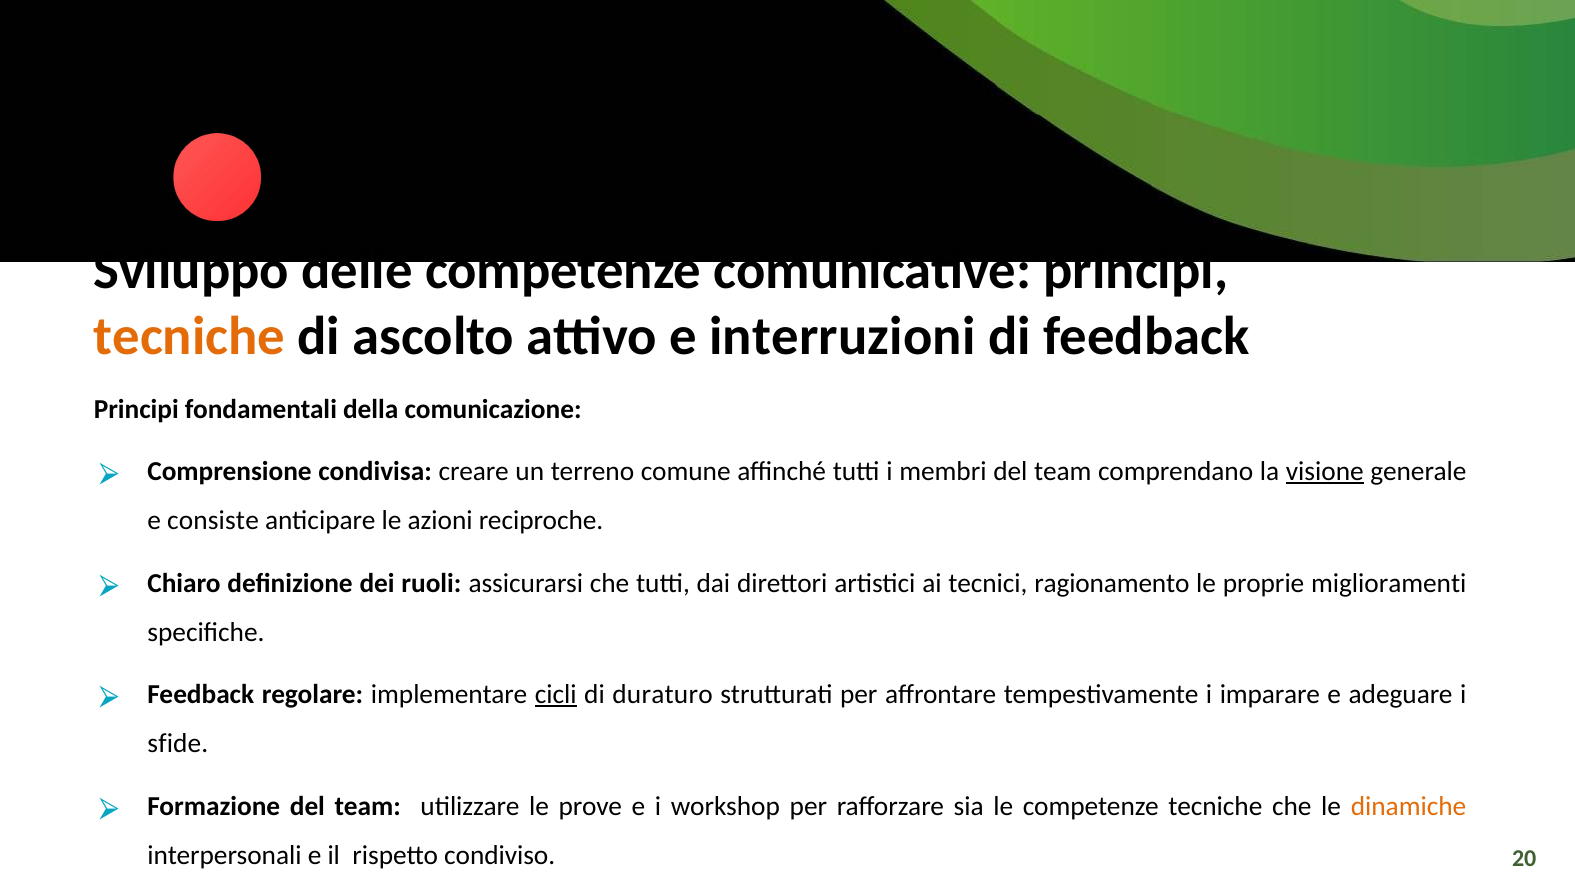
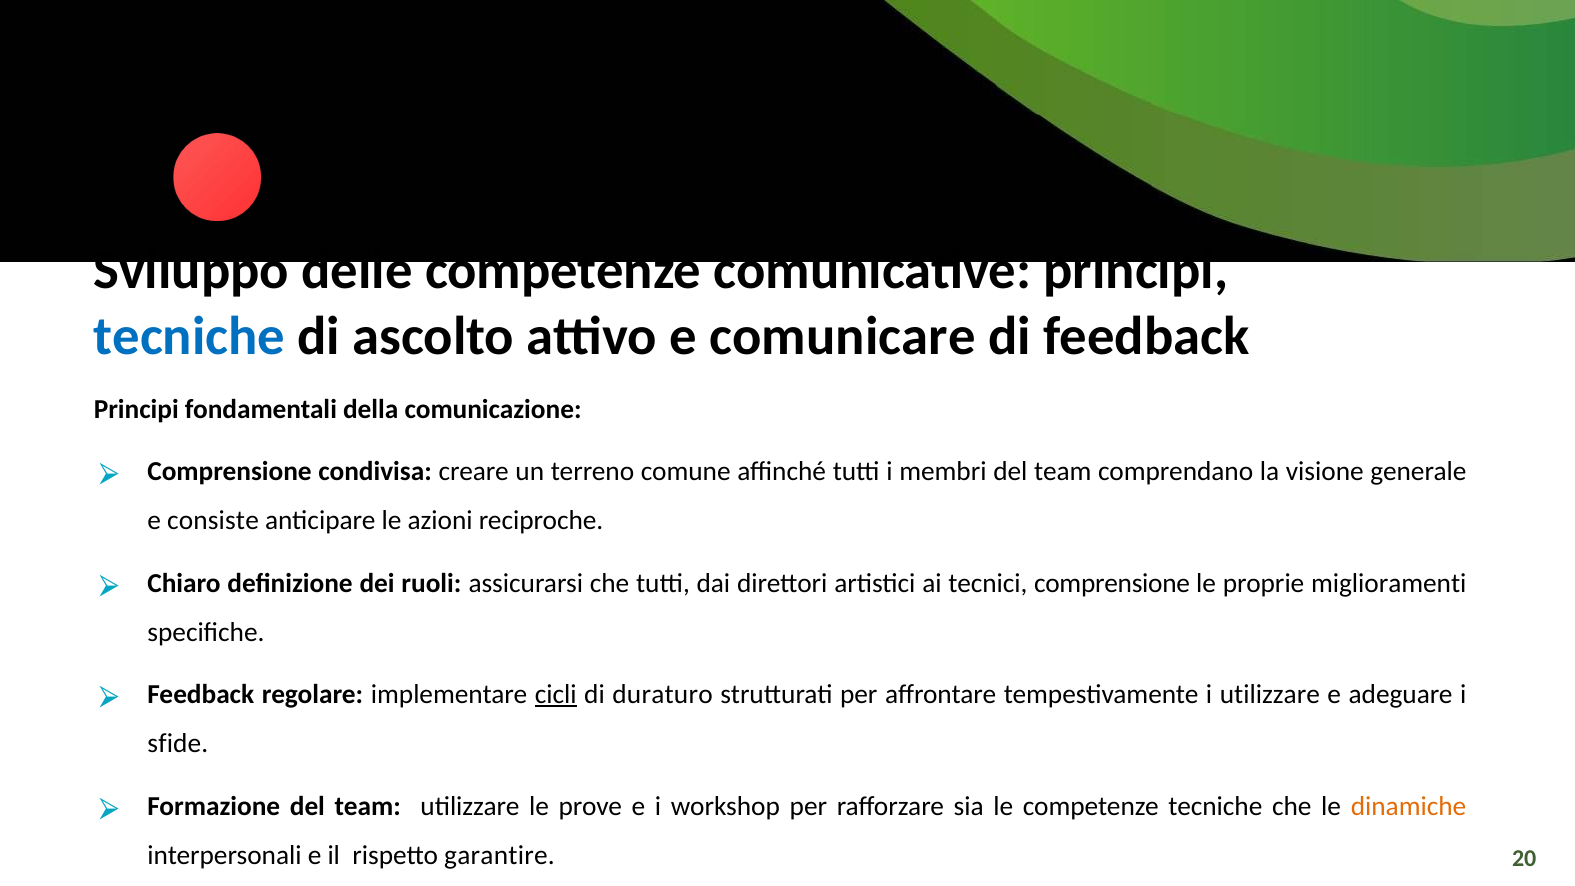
tecniche colour: orange -> blue (189, 336)
interruzioni: interruzioni -> comunicare (842, 336)
visione underline: present -> none (1325, 471)
tecnici ragionamento: ragionamento -> comprensione (1112, 583)
i imparare: imparare -> utilizzare (1270, 694)
condiviso: condiviso -> garantire (500, 855)
